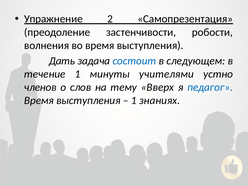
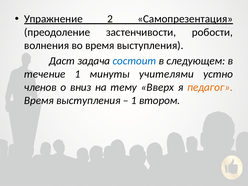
Дать: Дать -> Даст (62, 61)
слов: слов -> вниз (81, 87)
педагог colour: blue -> orange (210, 87)
знаниях: знаниях -> втором (160, 101)
